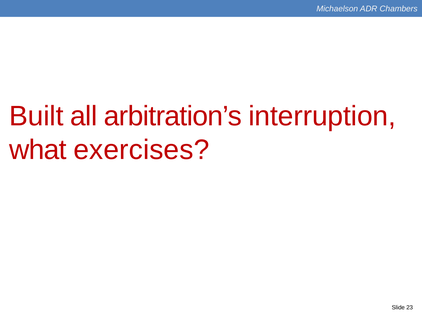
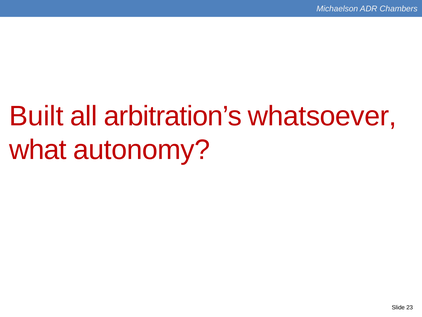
interruption: interruption -> whatsoever (322, 116)
exercises: exercises -> autonomy (142, 150)
